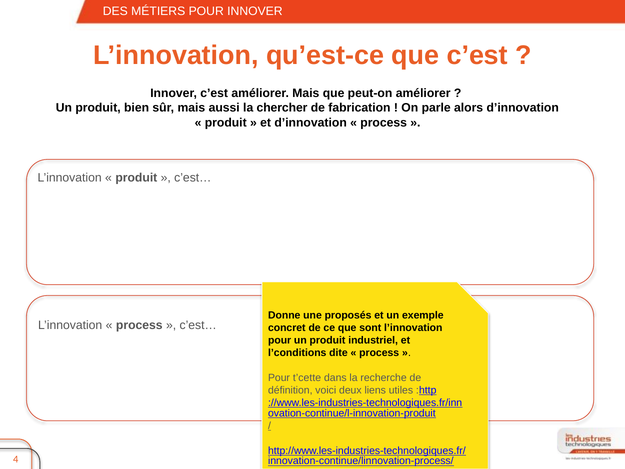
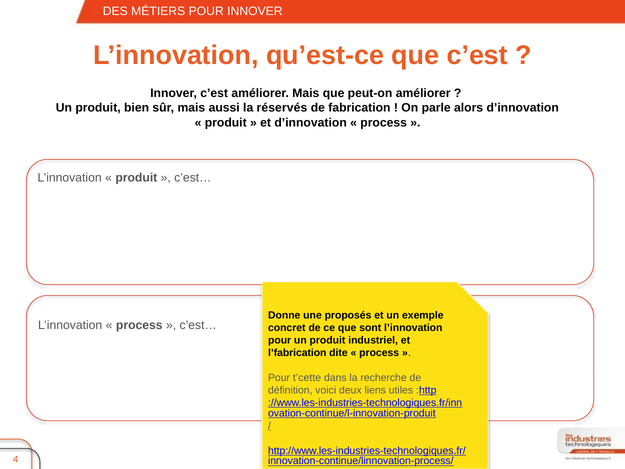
chercher: chercher -> réservés (282, 108)
l’conditions: l’conditions -> l’fabrication (297, 352)
